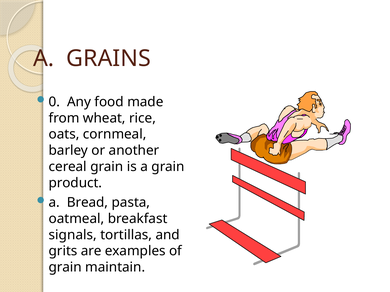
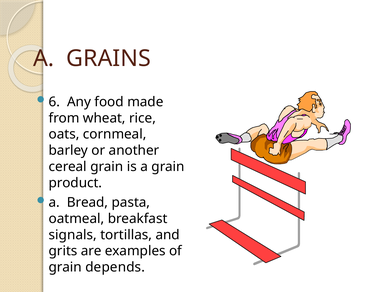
0: 0 -> 6 (54, 102)
maintain: maintain -> depends (115, 268)
